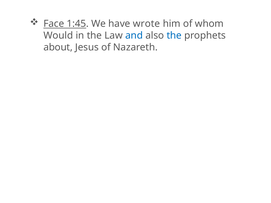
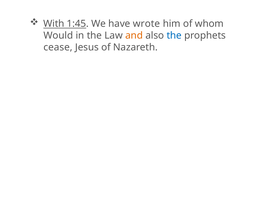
Face: Face -> With (54, 24)
and colour: blue -> orange (134, 36)
about: about -> cease (58, 47)
